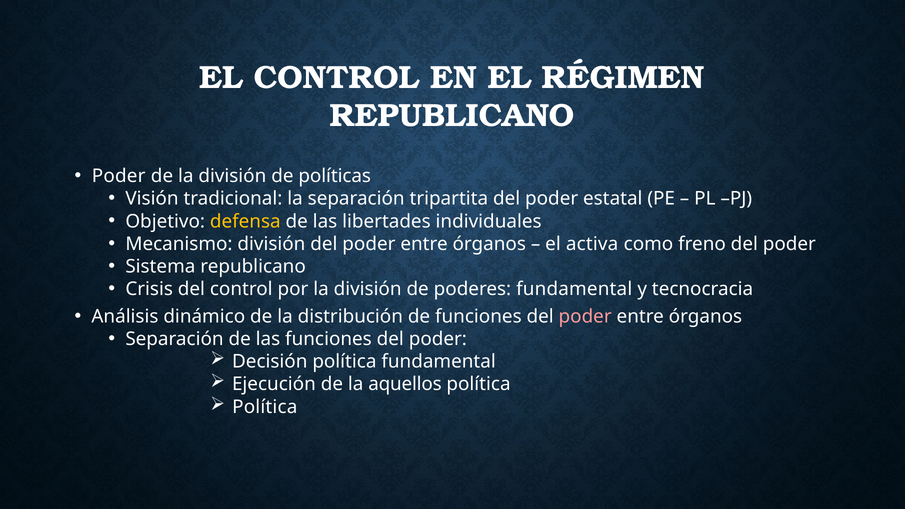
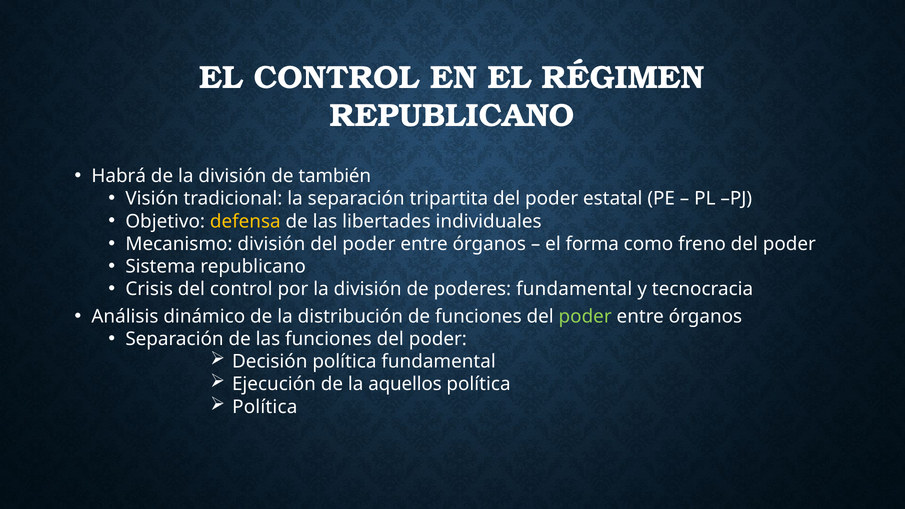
Poder: Poder -> Habrá (119, 176)
políticas: políticas -> también (335, 176)
activa: activa -> forma (592, 244)
poder colour: pink -> light green (585, 316)
